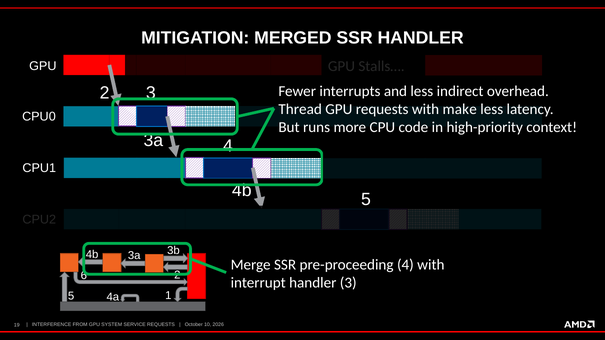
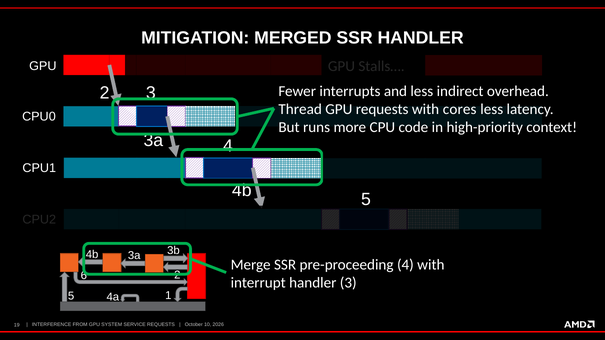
make: make -> cores (460, 109)
